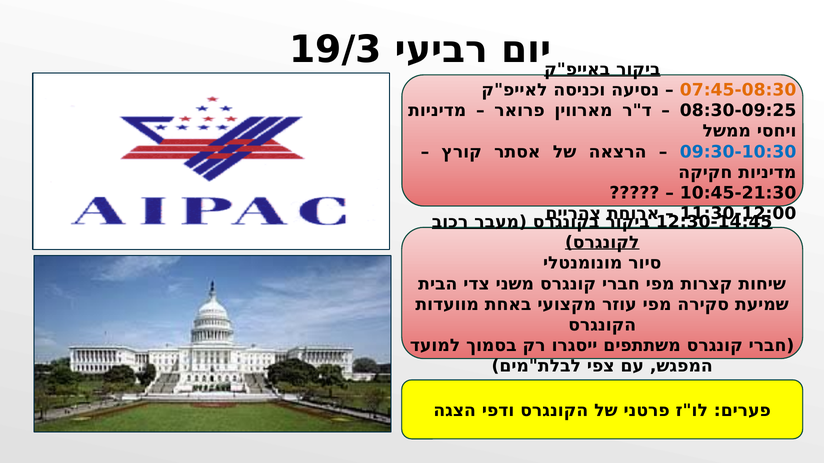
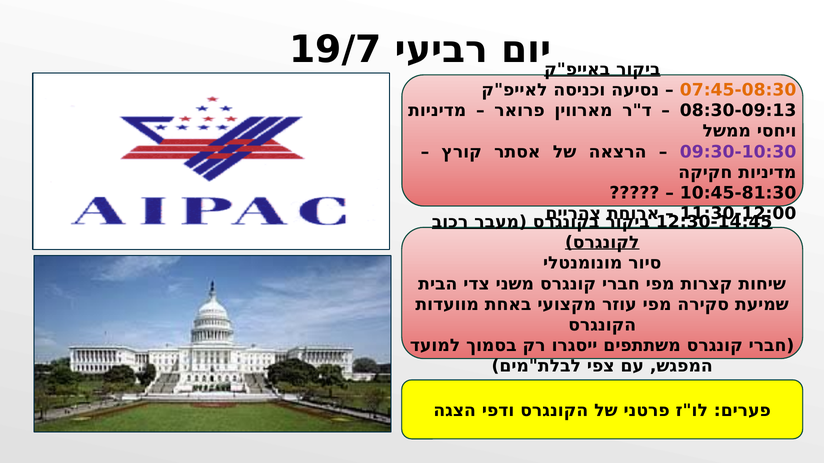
19/3: 19/3 -> 19/7 (335, 50)
08:30-09:25: 08:30-09:25 -> 08:30-09:13 (738, 111)
09:30-10:30 colour: blue -> purple (738, 152)
10:45-21:30: 10:45-21:30 -> 10:45-81:30 (738, 193)
